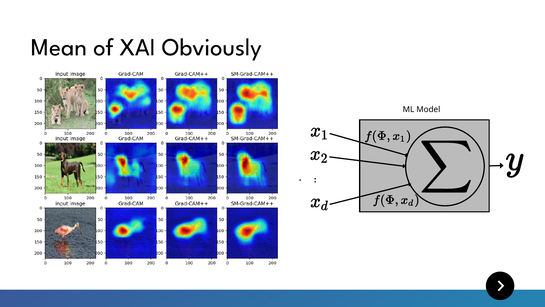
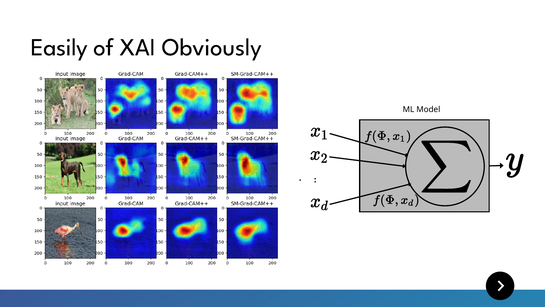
Mean: Mean -> Easily (59, 47)
